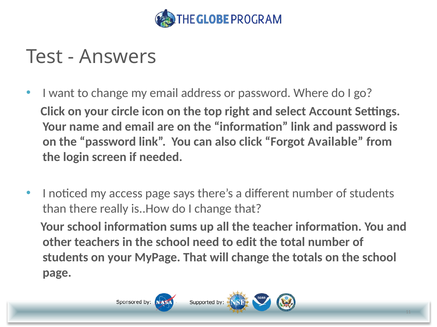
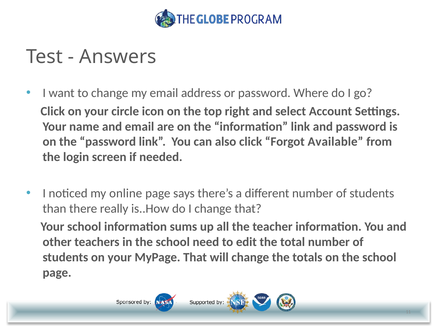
access: access -> online (126, 194)
